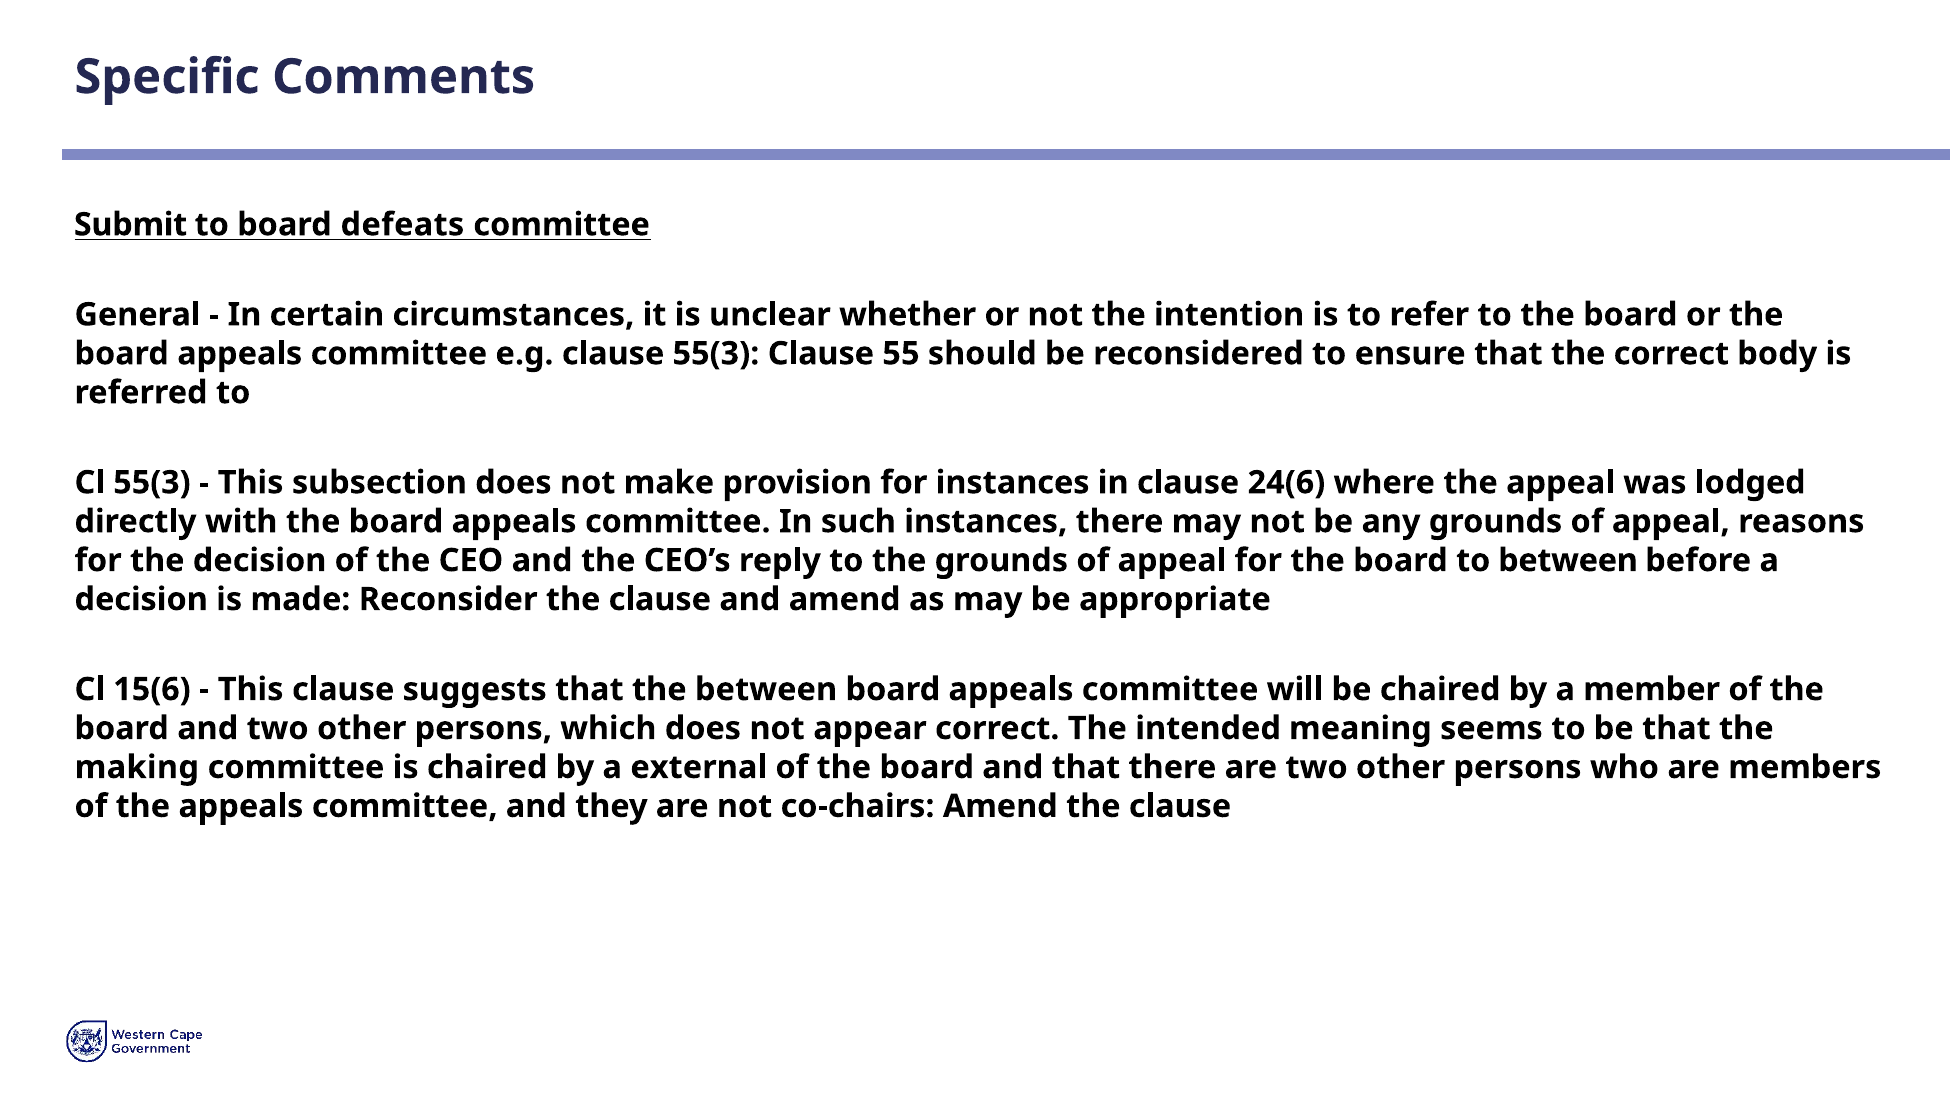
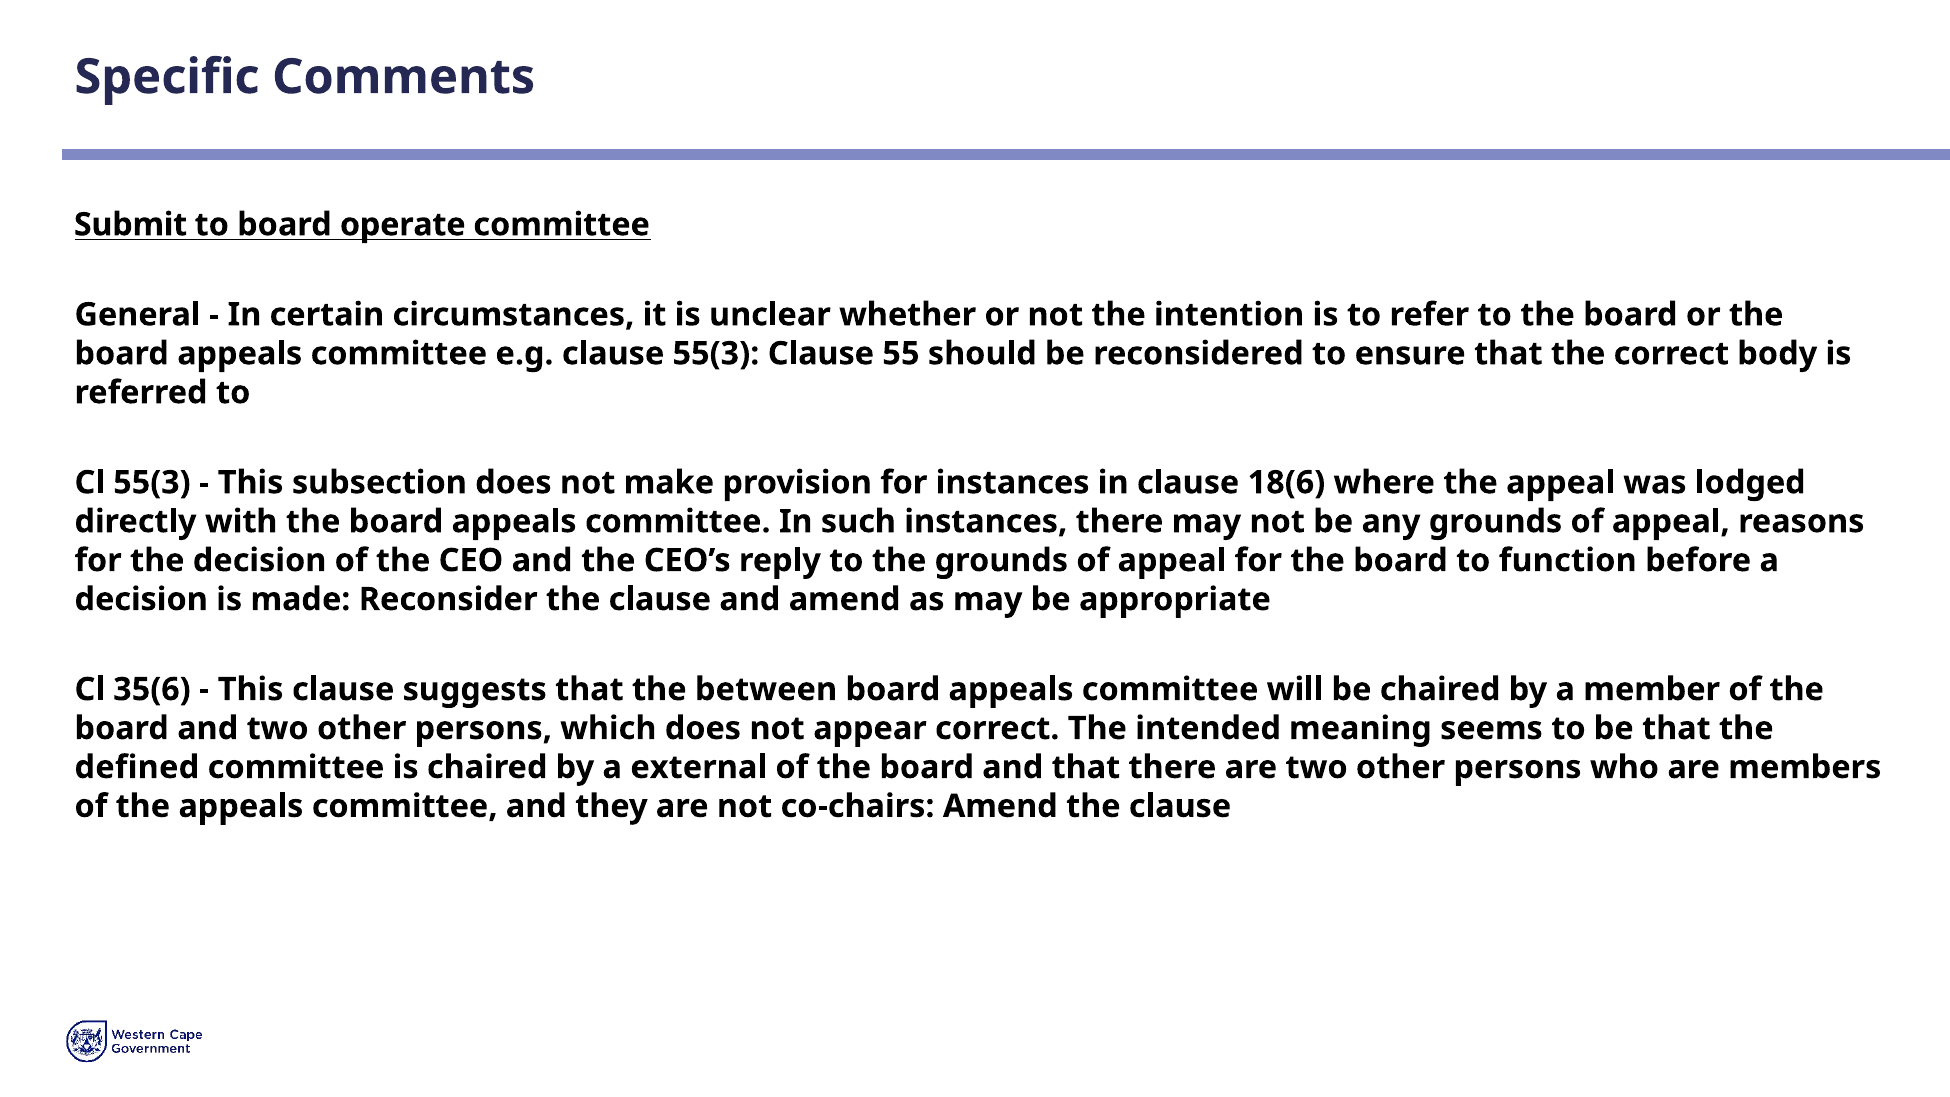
defeats: defeats -> operate (403, 225)
24(6: 24(6 -> 18(6 (1286, 483)
to between: between -> function (1568, 560)
15(6: 15(6 -> 35(6 (152, 689)
making: making -> defined (137, 767)
